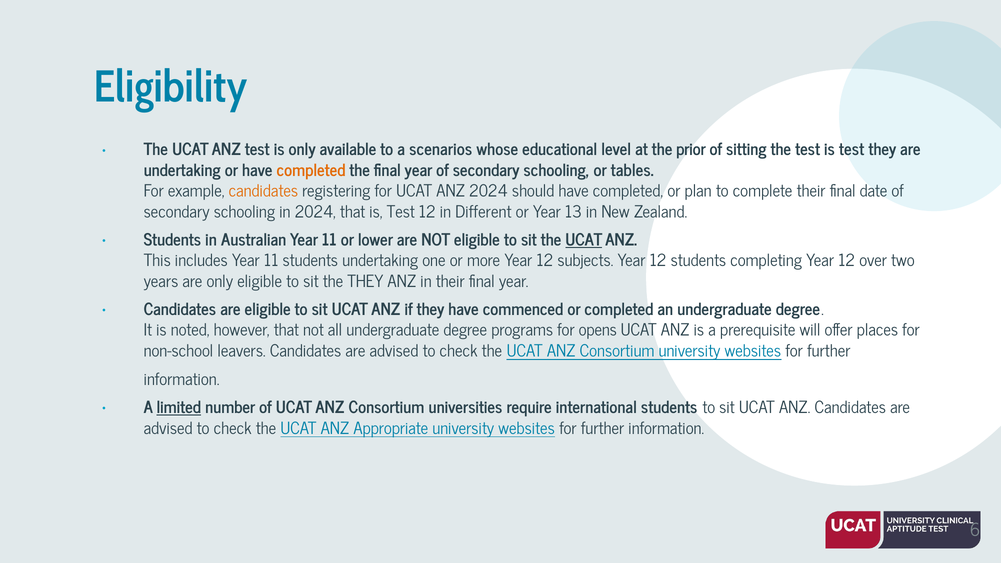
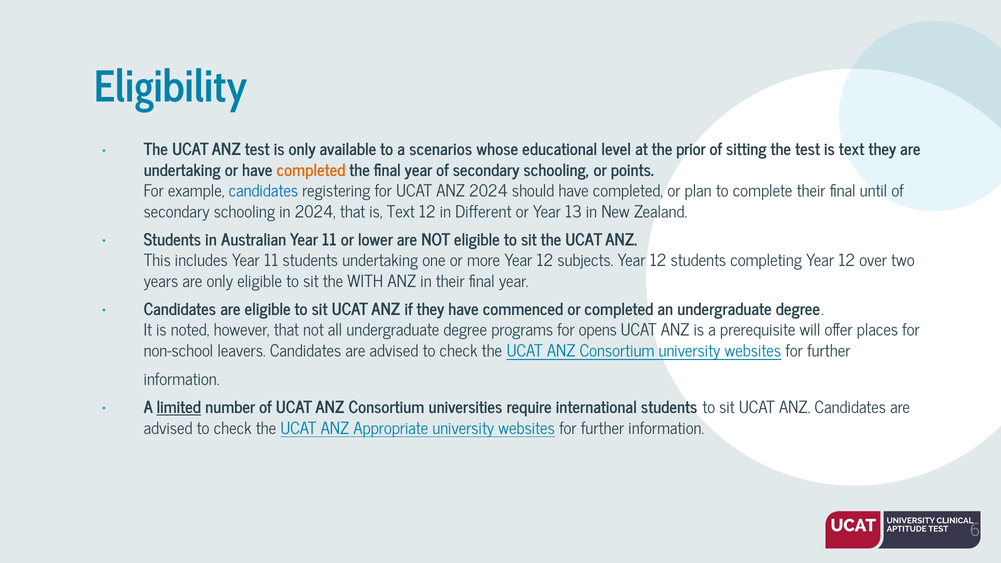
test is test: test -> text (852, 150)
tables: tables -> points (632, 171)
candidates colour: orange -> blue (263, 191)
date: date -> until (873, 191)
that is Test: Test -> Text (401, 212)
UCAT underline: present -> none (584, 240)
the THEY: THEY -> WITH (365, 282)
